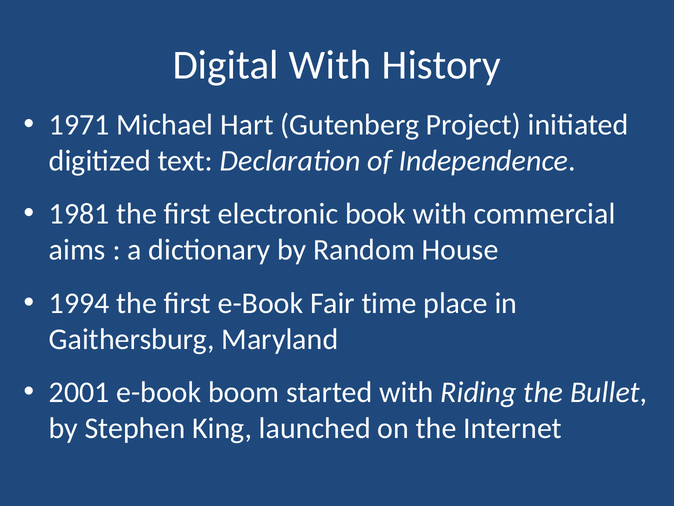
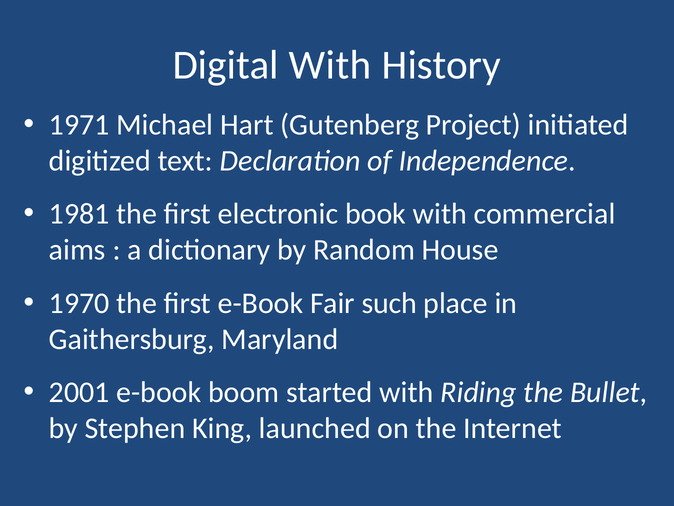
1994: 1994 -> 1970 (79, 303)
time: time -> such (389, 303)
